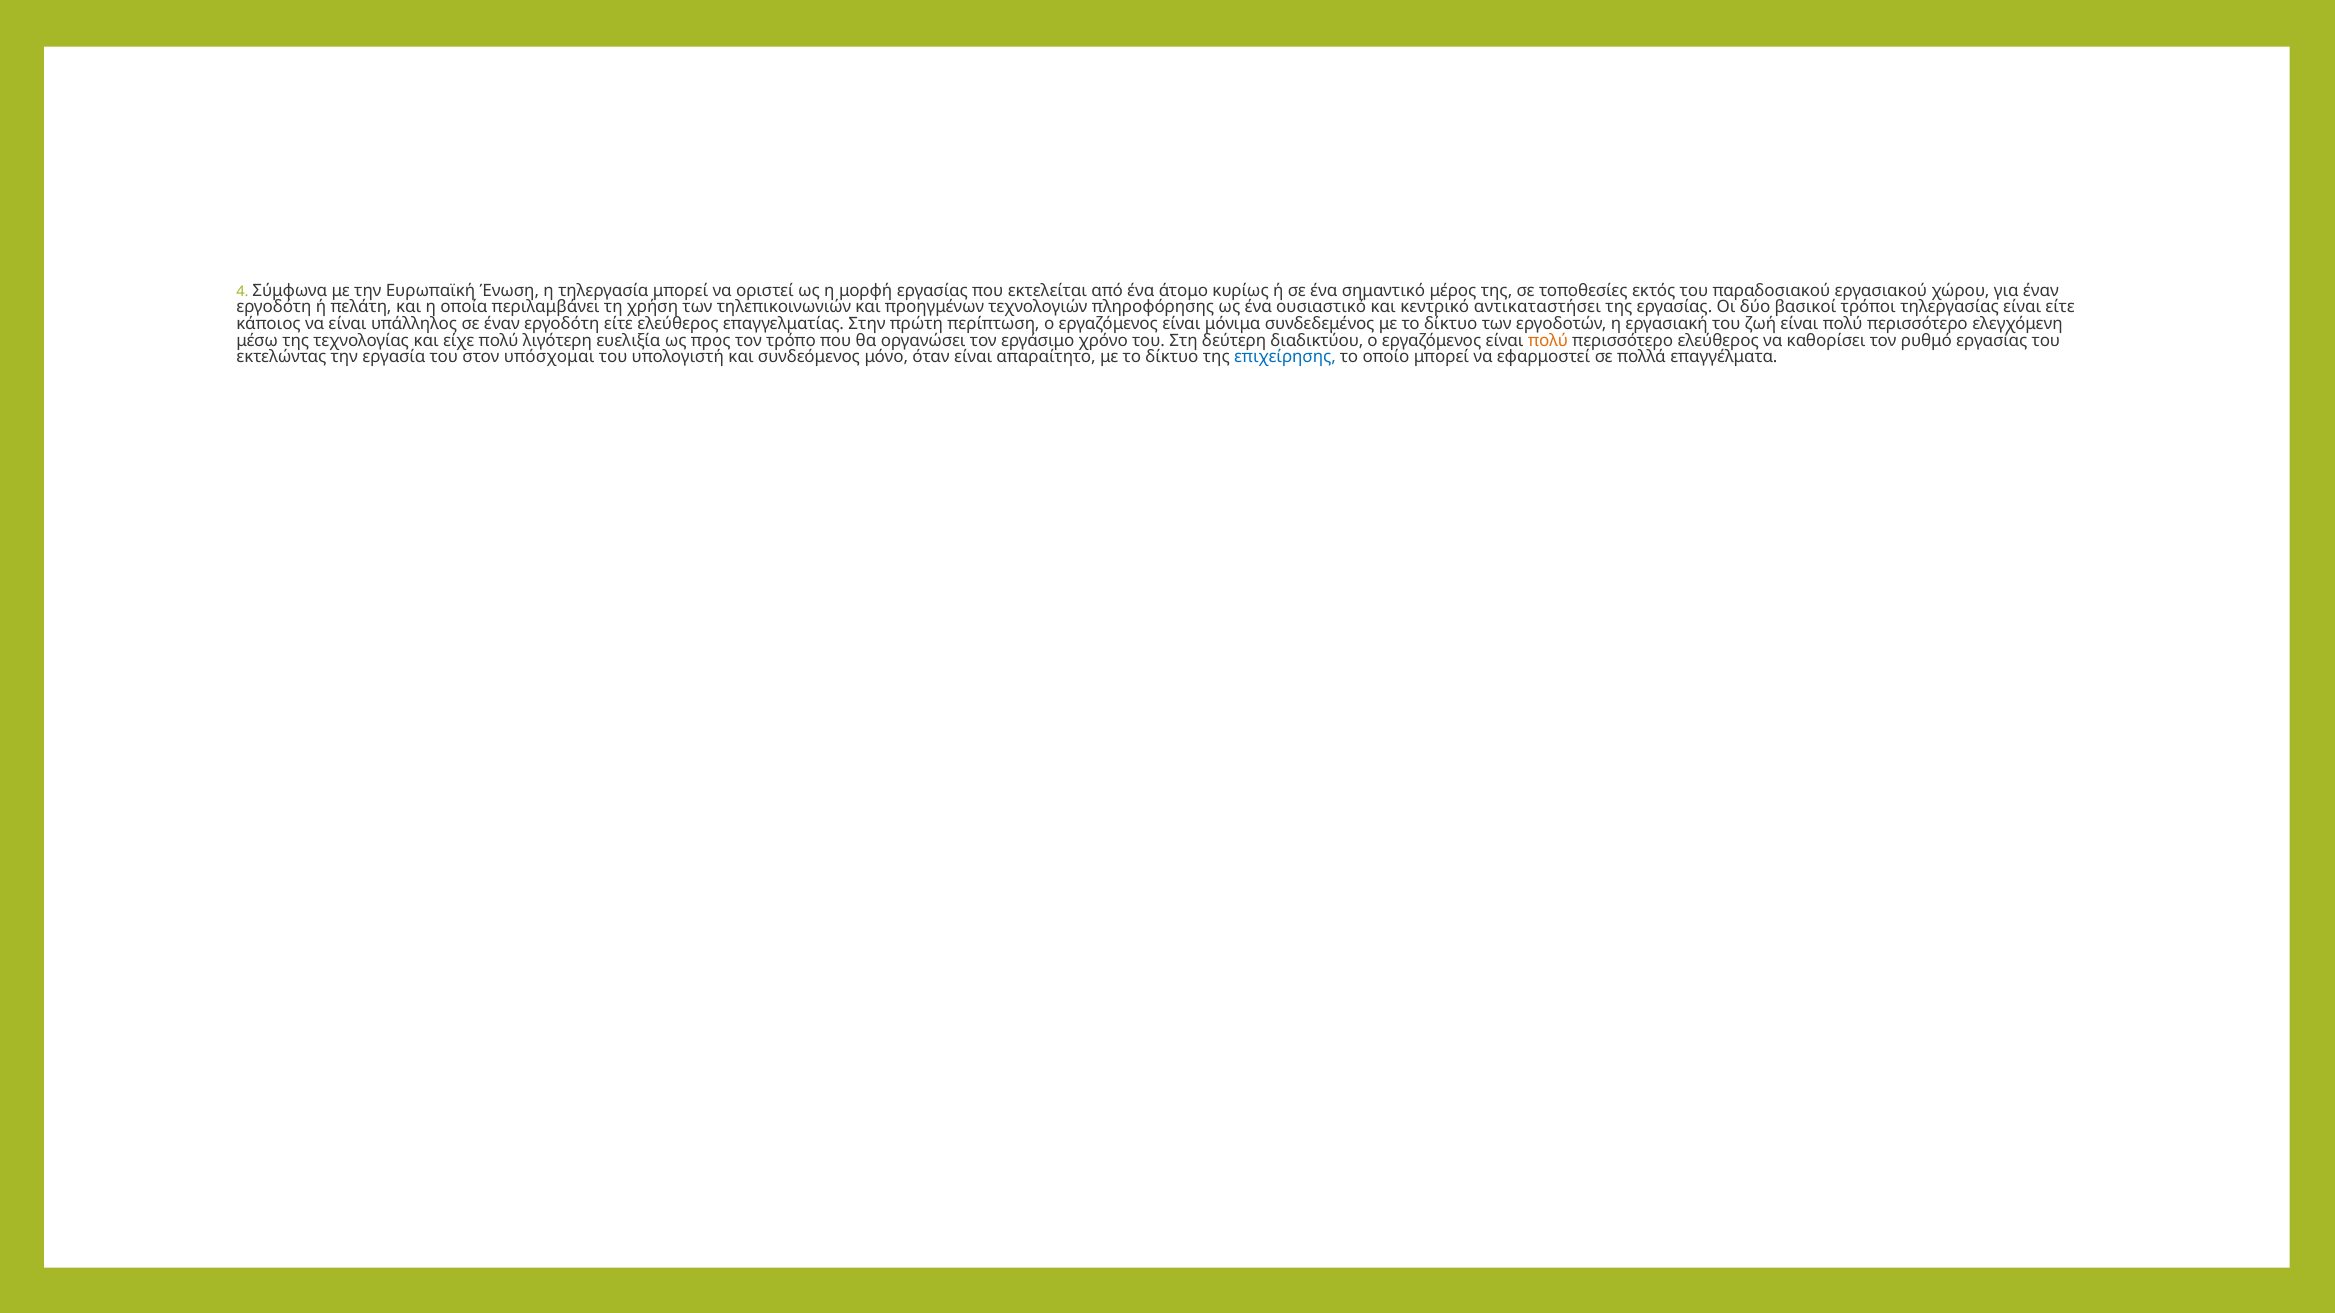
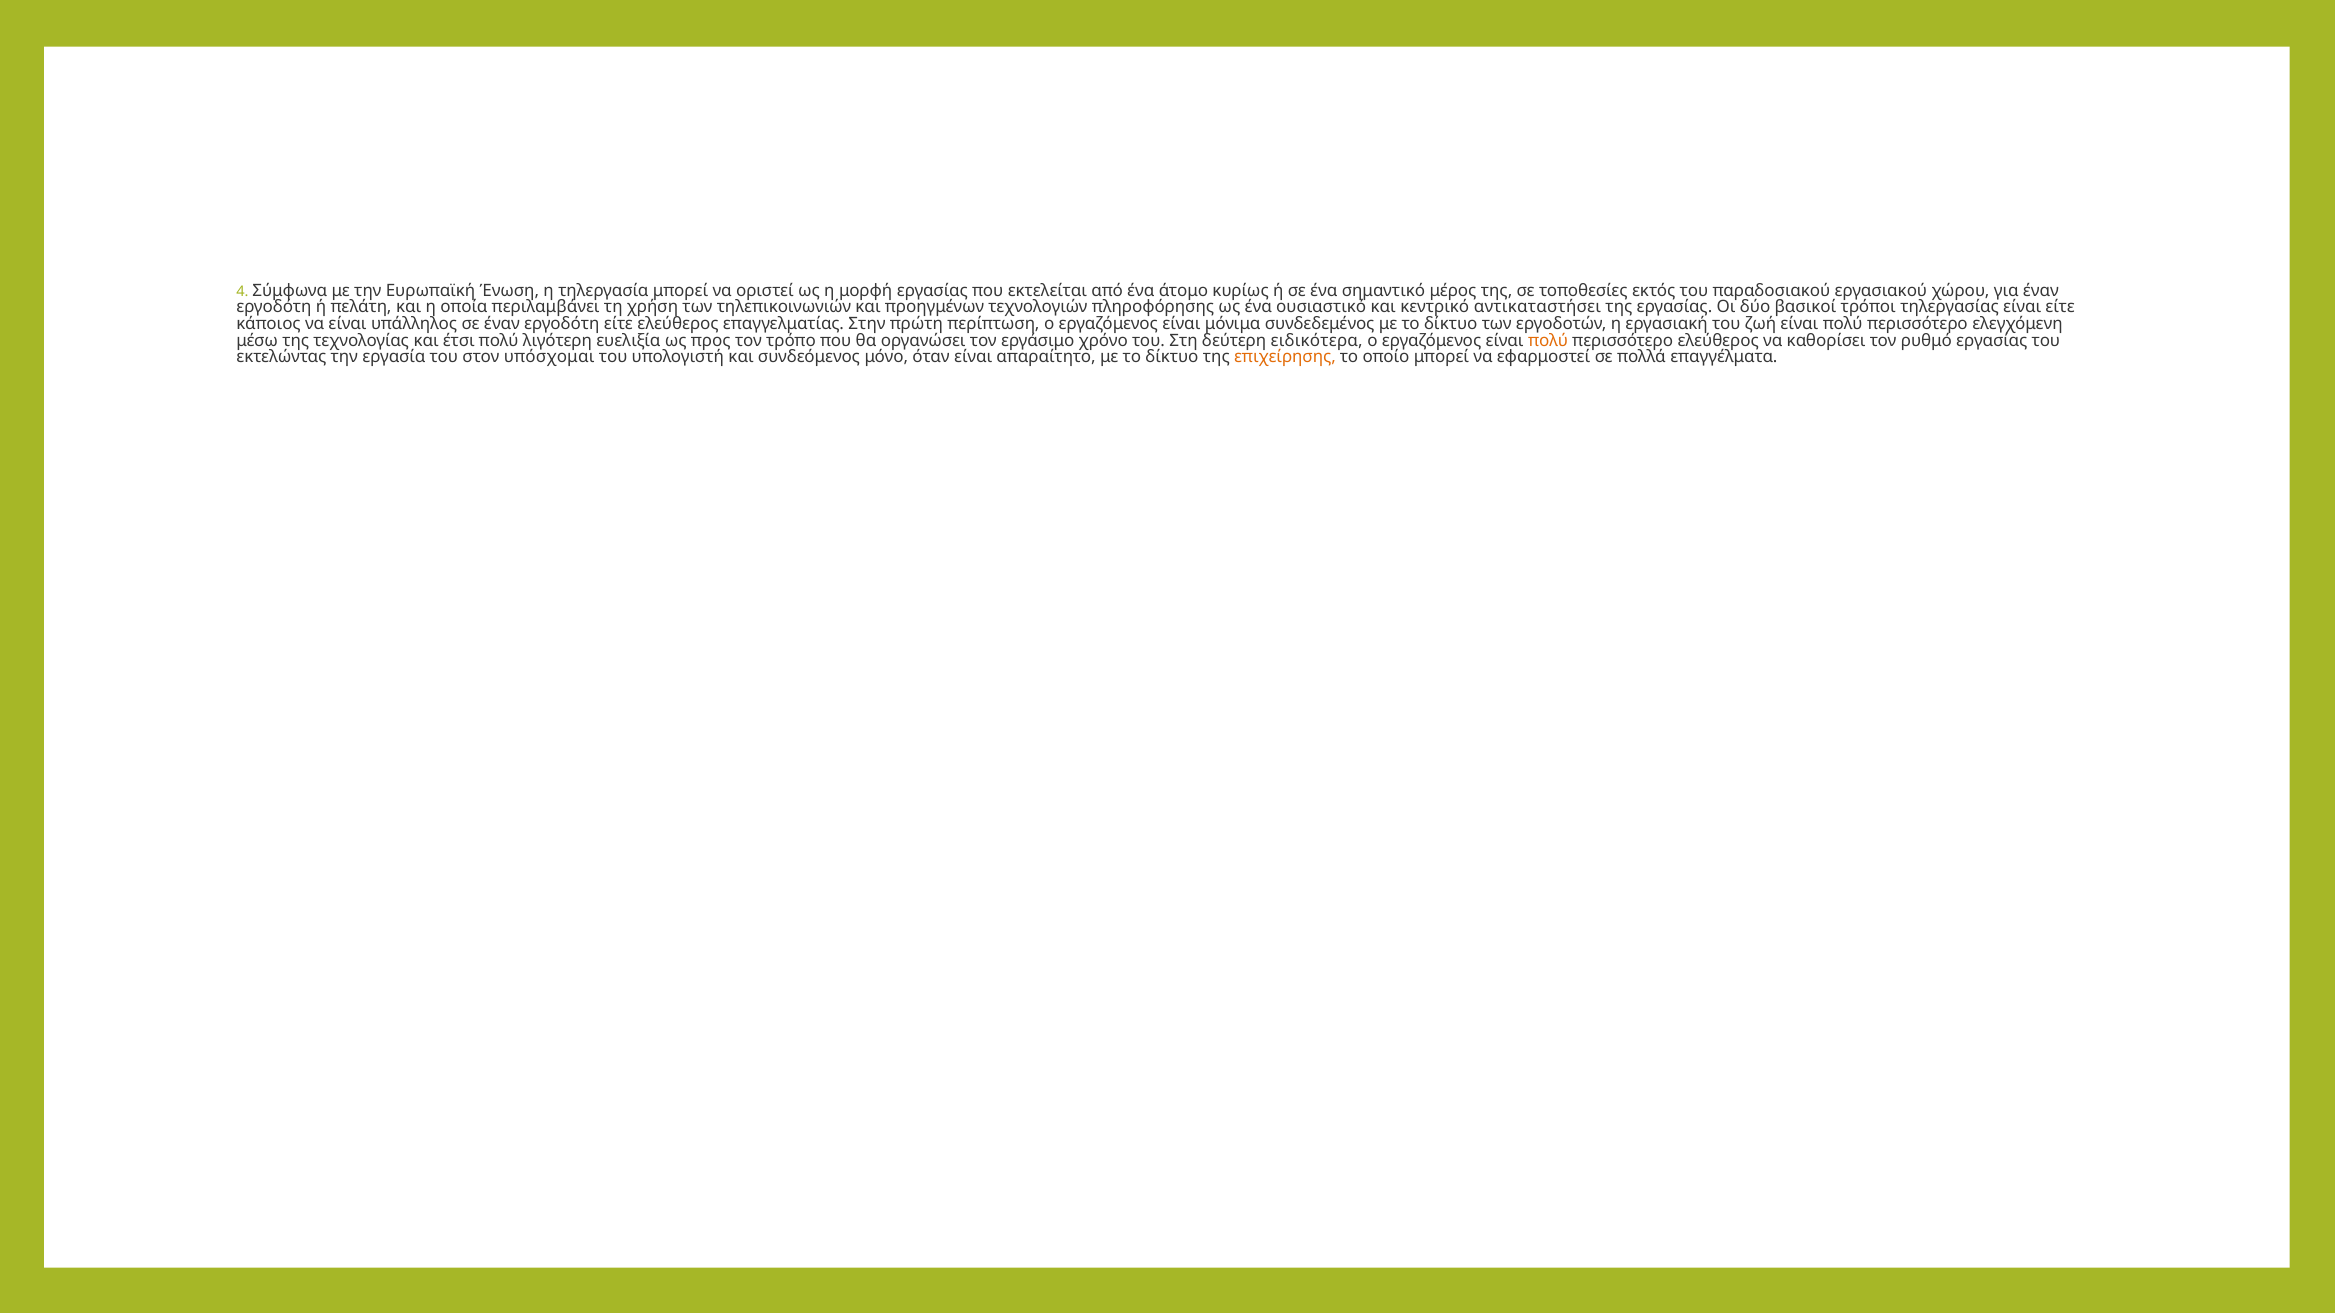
είχε: είχε -> έτσι (459, 341)
διαδικτύου: διαδικτύου -> ειδικότερα (1317, 341)
επιχείρησης colour: blue -> orange (1285, 357)
